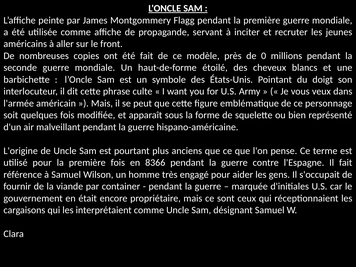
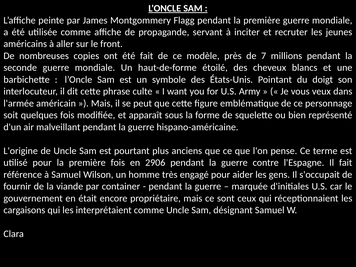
0: 0 -> 7 (264, 56)
8366: 8366 -> 2906 (155, 163)
